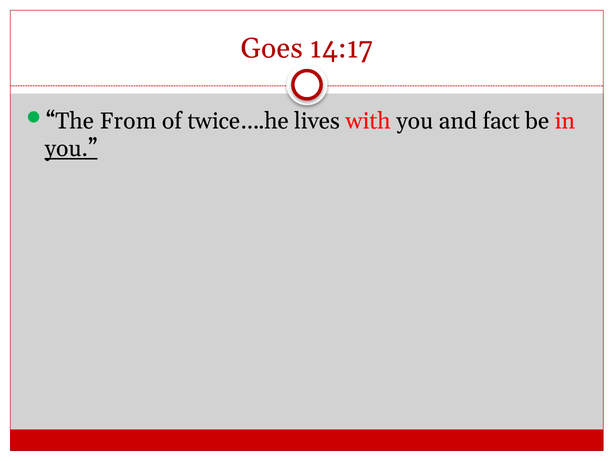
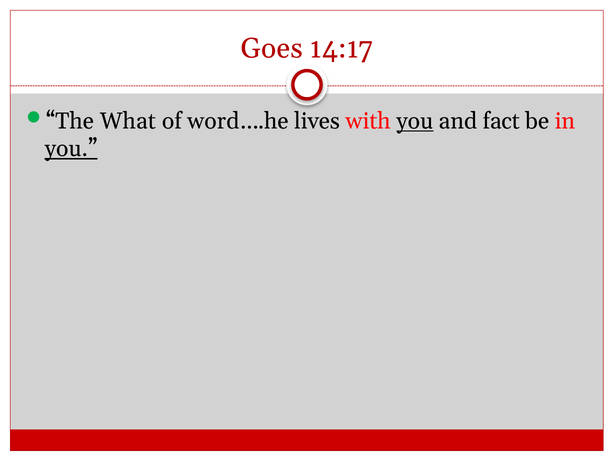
From: From -> What (128, 121)
twice….he: twice….he -> word….he (238, 121)
you underline: none -> present (415, 121)
